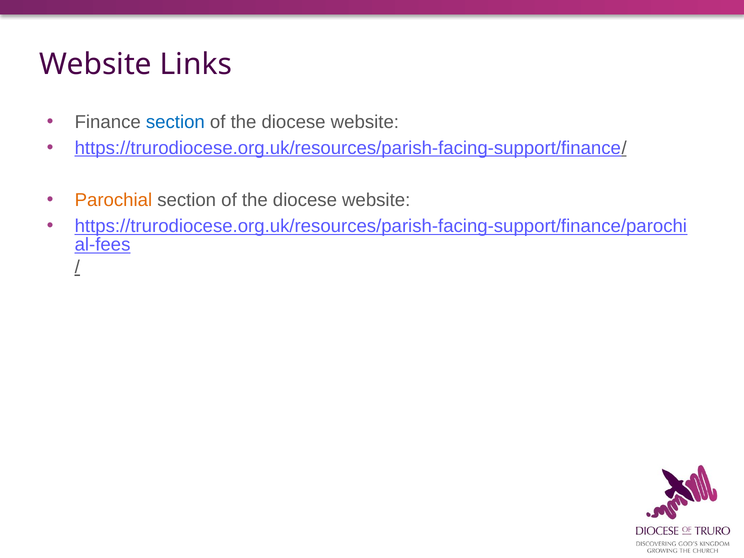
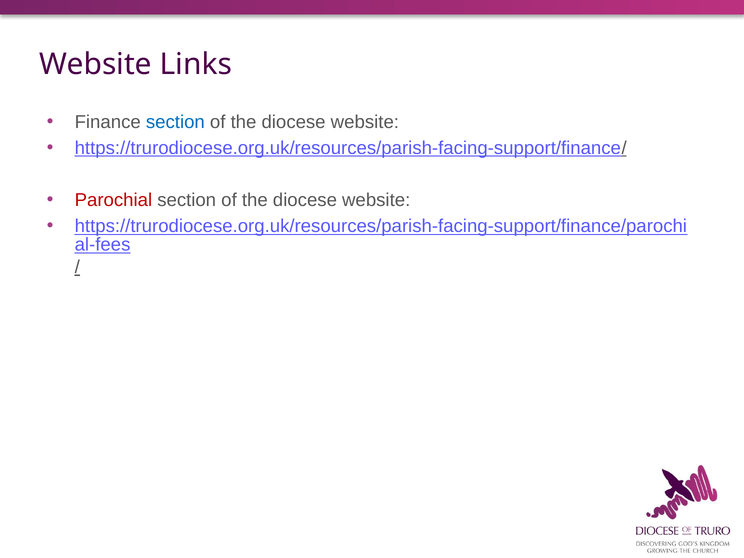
Parochial colour: orange -> red (113, 200)
